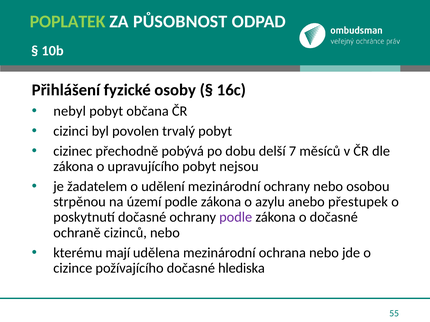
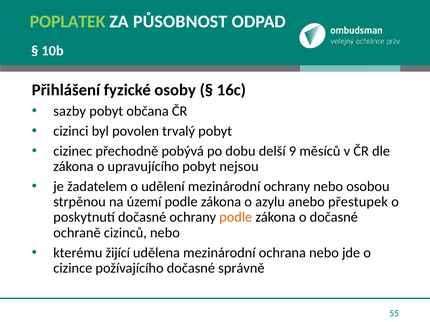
nebyl: nebyl -> sazby (70, 111)
7: 7 -> 9 (293, 151)
podle colour: purple -> orange (236, 218)
mají: mají -> žijící (118, 253)
hlediska: hlediska -> správně (241, 269)
